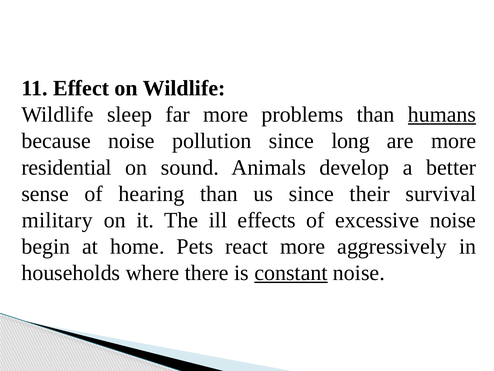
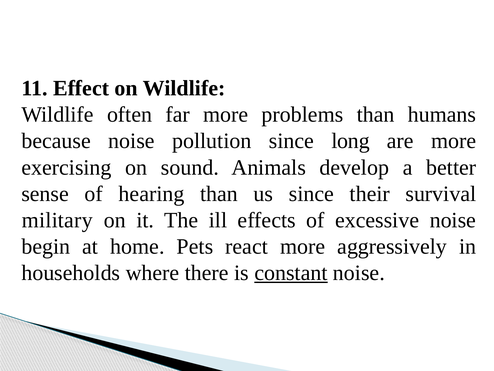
sleep: sleep -> often (130, 115)
humans underline: present -> none (442, 115)
residential: residential -> exercising (67, 167)
